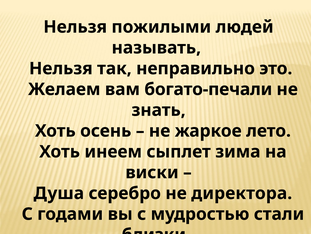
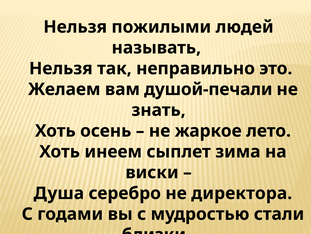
богато-печали: богато-печали -> душой-печали (208, 89)
